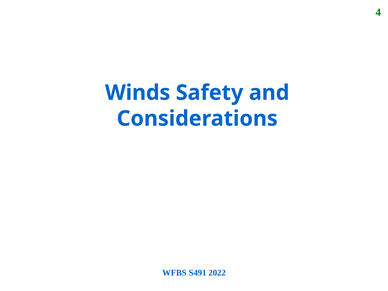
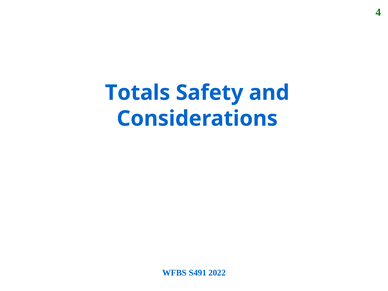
Winds: Winds -> Totals (138, 93)
